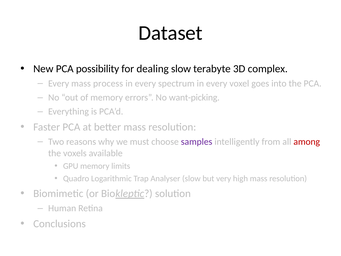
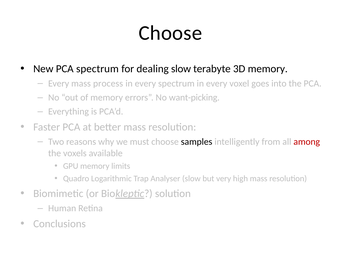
Dataset: Dataset -> Choose (170, 33)
PCA possibility: possibility -> spectrum (97, 69)
3D complex: complex -> memory (268, 69)
samples colour: purple -> black (197, 142)
